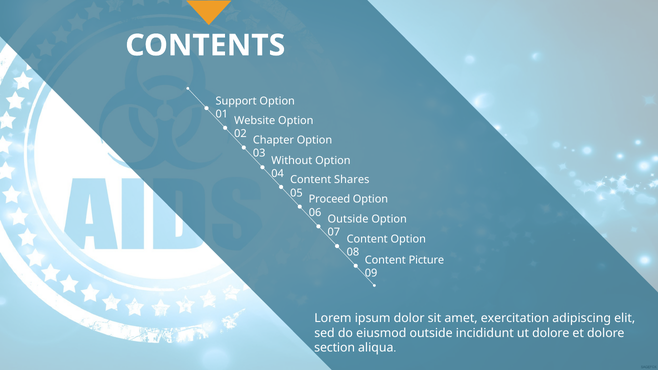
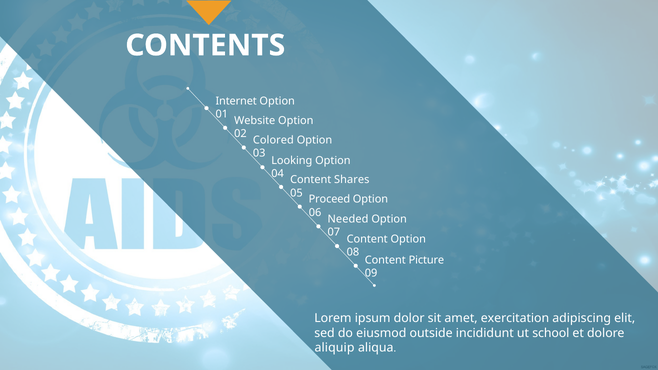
Support: Support -> Internet (236, 101)
Chapter: Chapter -> Colored (273, 140)
Without: Without -> Looking (292, 161)
Outside: Outside -> Needed (348, 219)
ut dolore: dolore -> school (551, 333)
section: section -> aliquip (335, 348)
